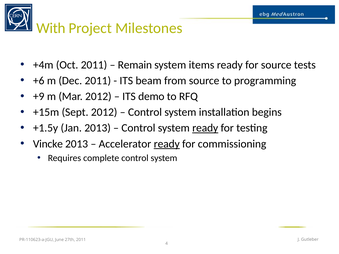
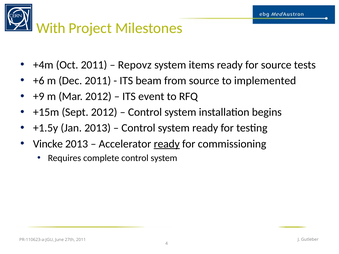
Remain: Remain -> Repovz (135, 65)
programming: programming -> implemented (265, 81)
demo: demo -> event (151, 97)
ready underline: present -> none (205, 128)
